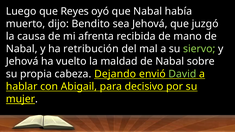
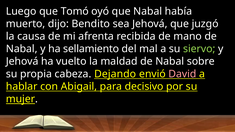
Reyes: Reyes -> Tomó (75, 11)
retribución: retribución -> sellamiento (91, 49)
David colour: light green -> pink (182, 74)
